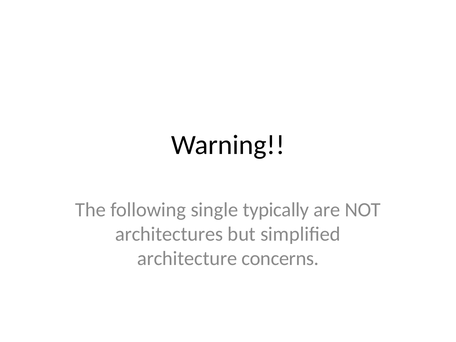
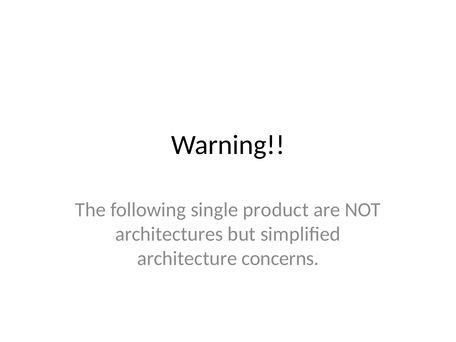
typically: typically -> product (276, 210)
